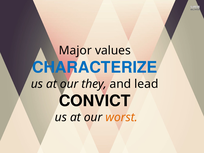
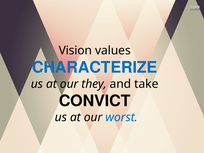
Major: Major -> Vision (75, 50)
lead: lead -> take (146, 84)
worst colour: orange -> blue (122, 117)
